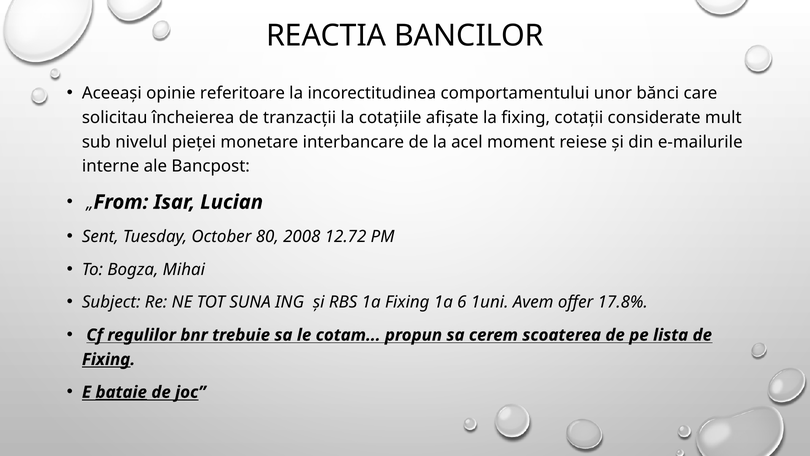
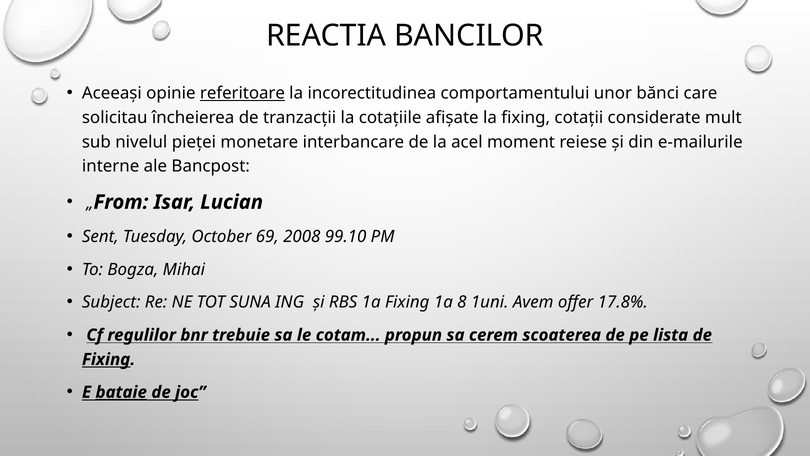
referitoare underline: none -> present (242, 93)
80: 80 -> 69 (267, 237)
12.72: 12.72 -> 99.10 (346, 237)
6: 6 -> 8 (462, 302)
